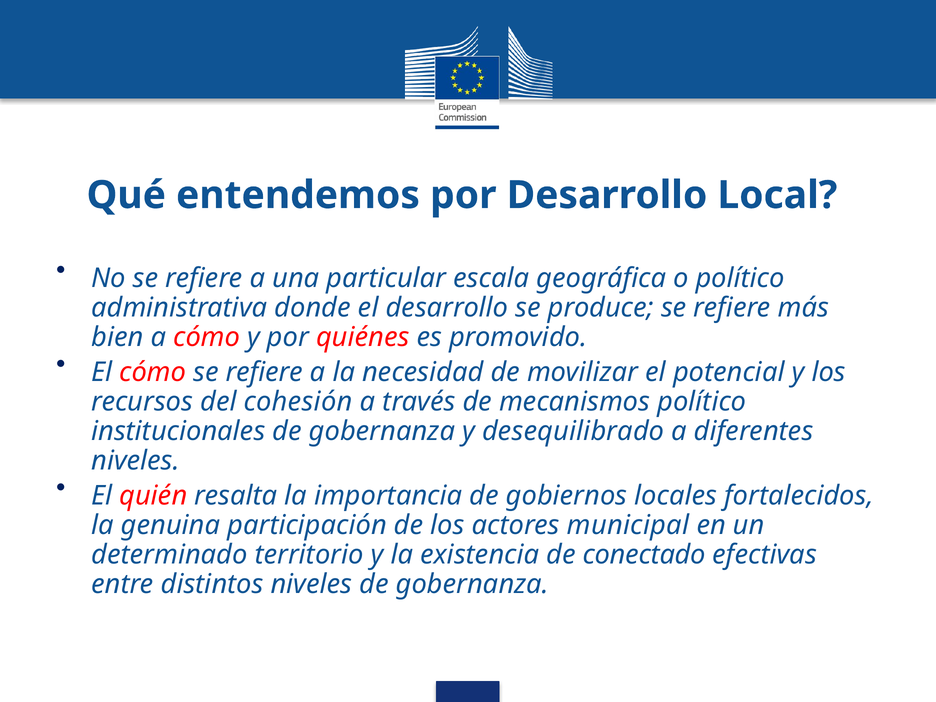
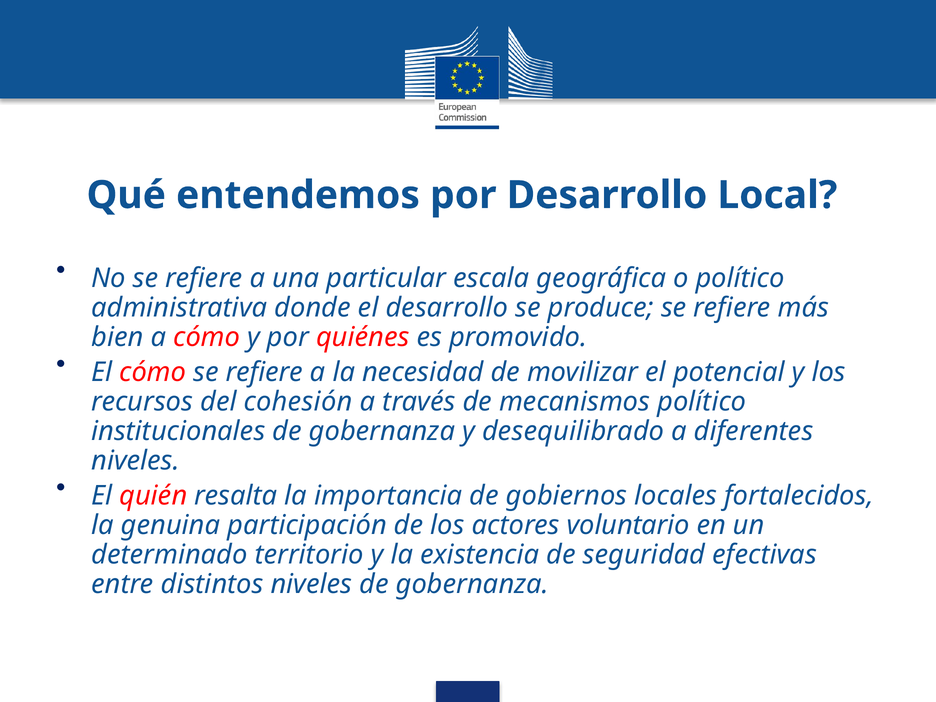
municipal: municipal -> voluntario (628, 525)
conectado: conectado -> seguridad (644, 555)
